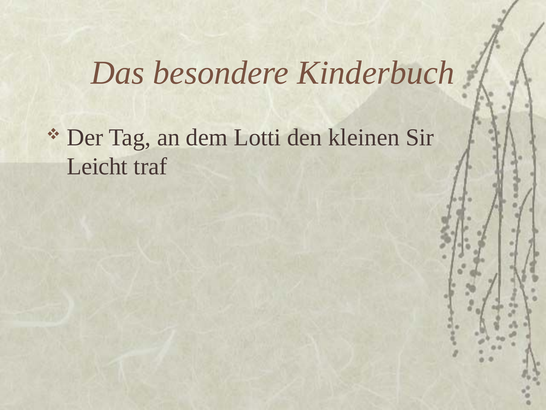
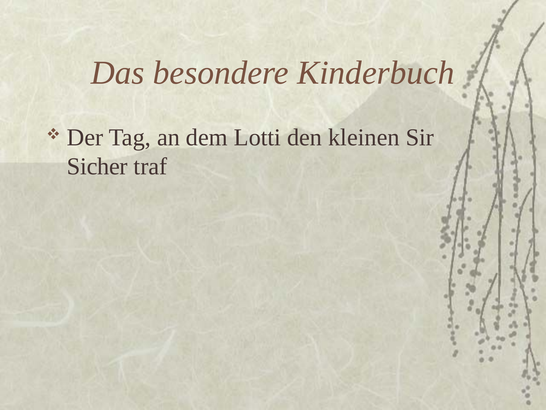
Leicht: Leicht -> Sicher (97, 166)
